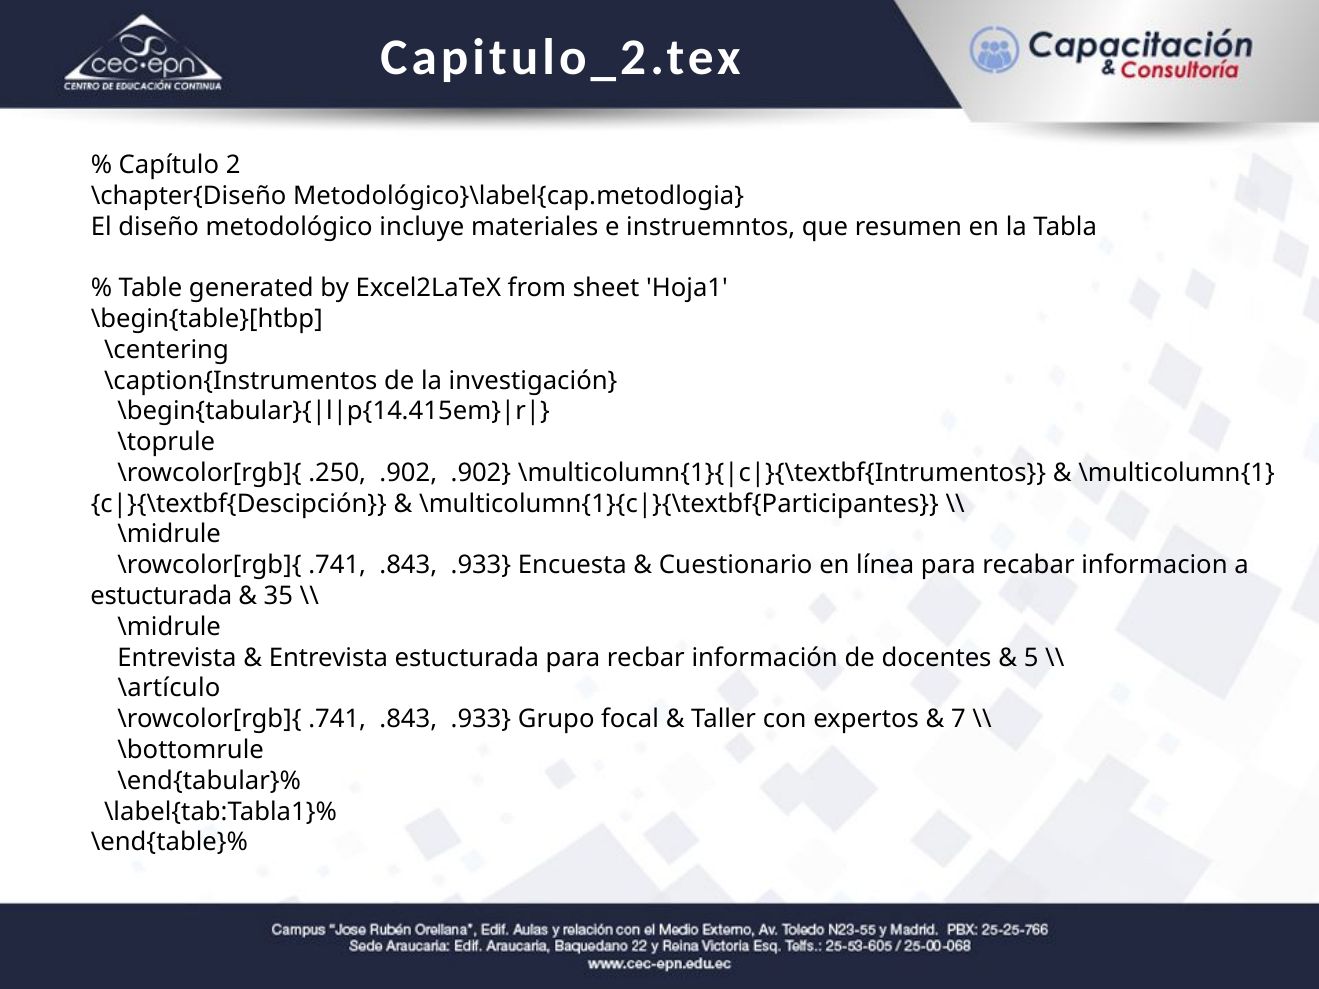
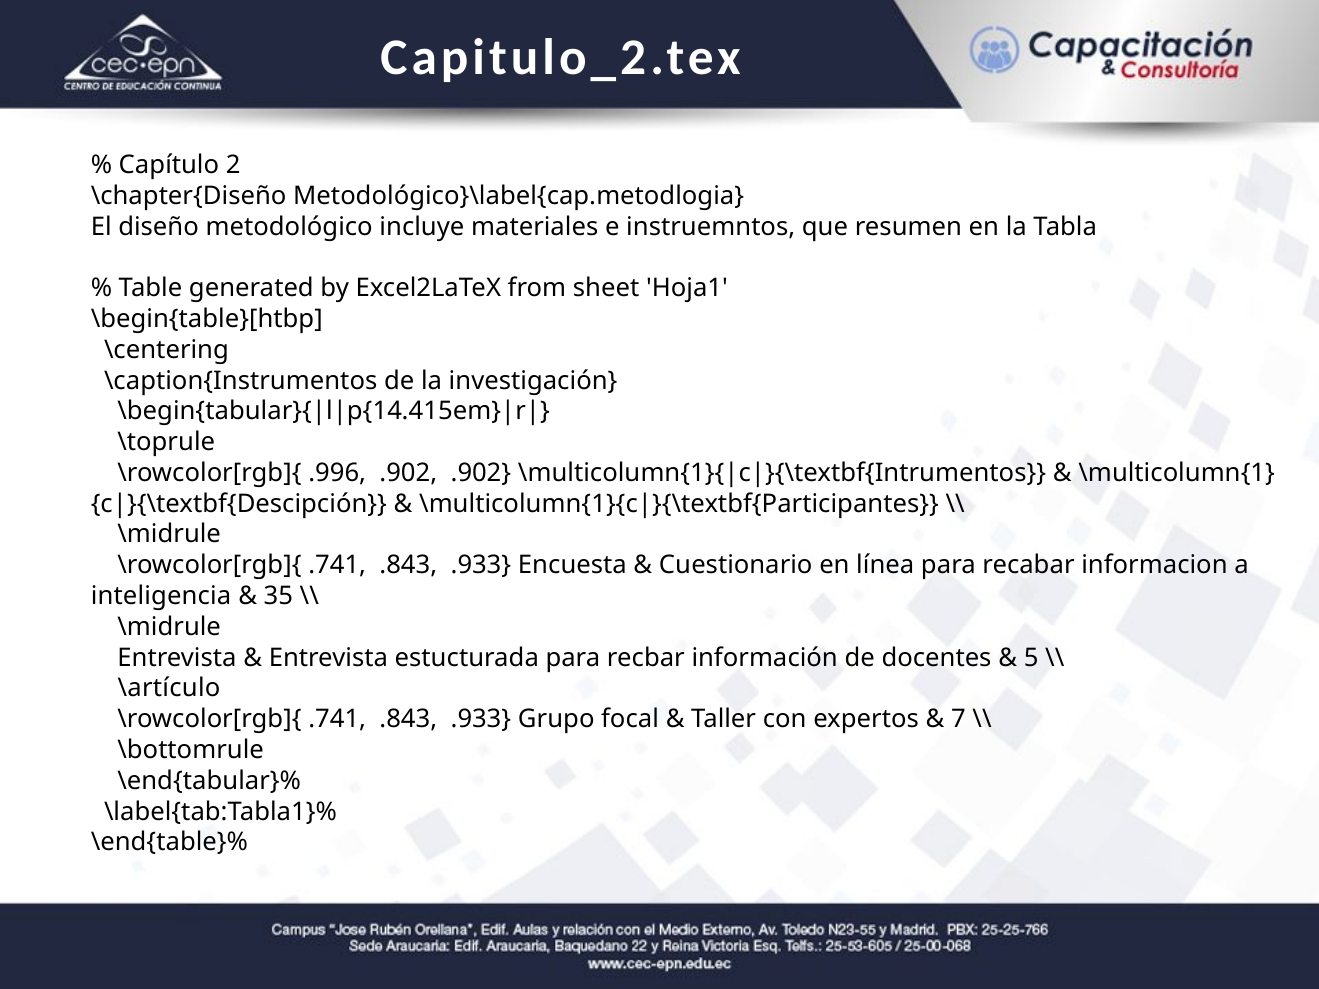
.250: .250 -> .996 (337, 473)
estucturada: estucturada -> inteligencia (161, 596)
